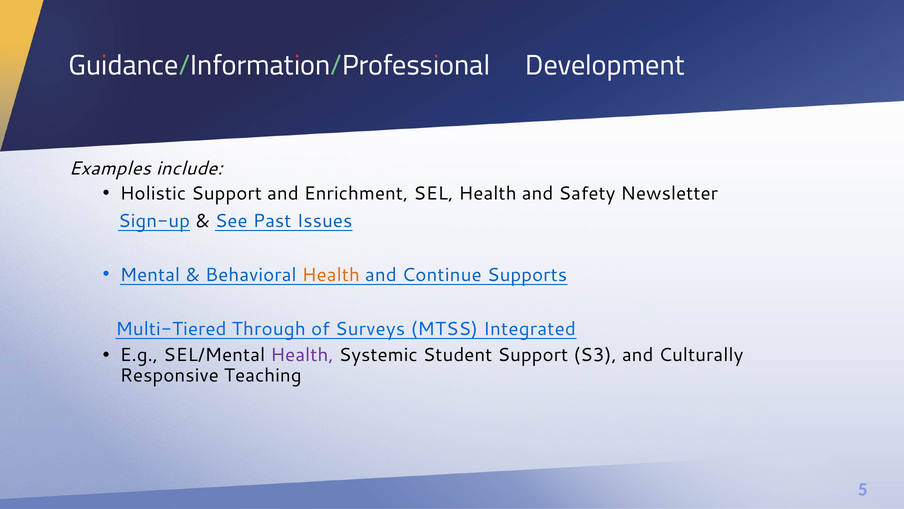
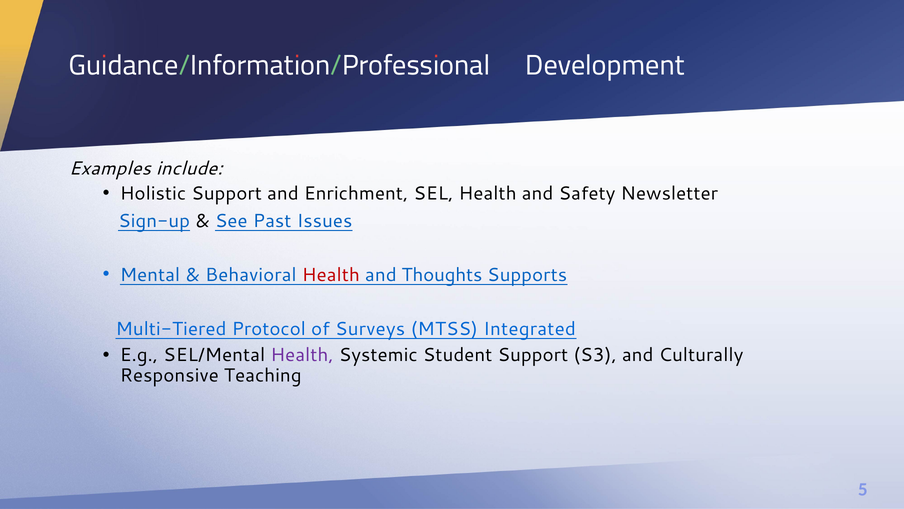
Health colour: orange -> red (331, 275)
Continue: Continue -> Thoughts (442, 275)
Through: Through -> Protocol (269, 329)
